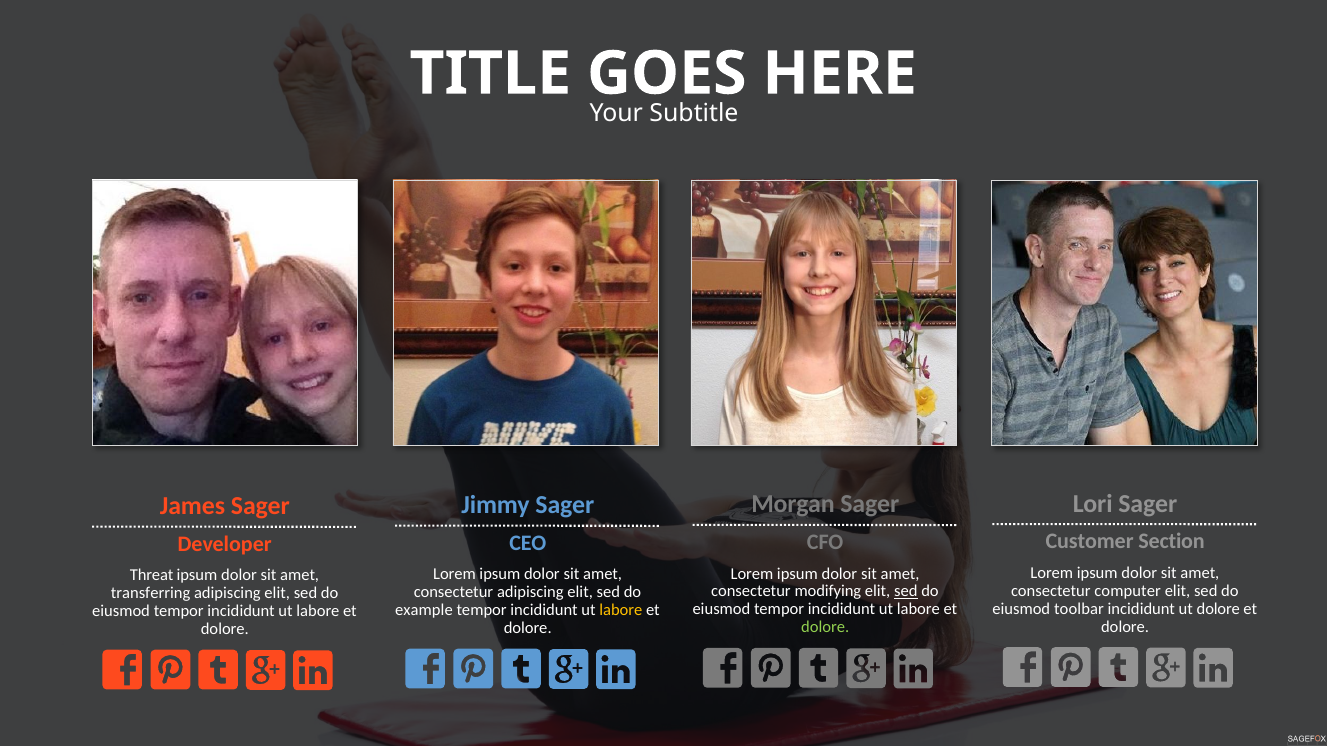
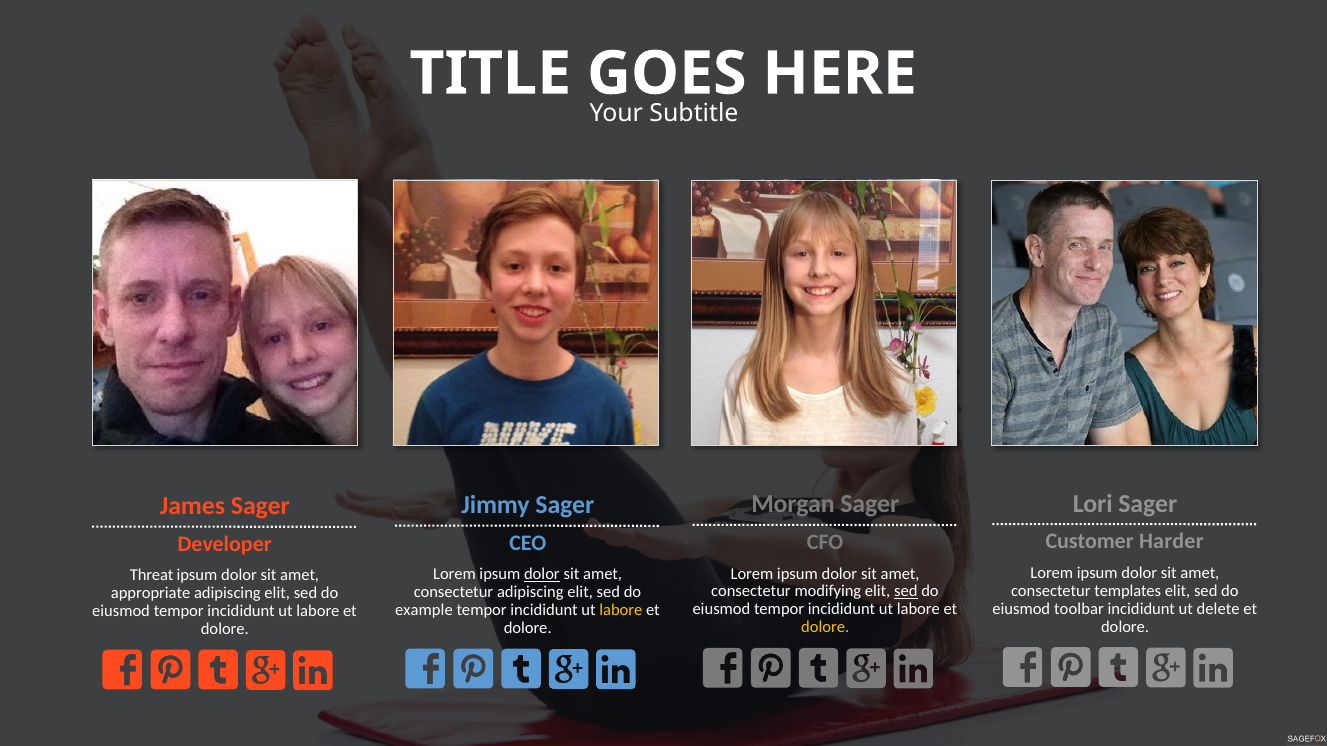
Section: Section -> Harder (1171, 542)
dolor underline: none -> present (542, 575)
computer: computer -> templates (1128, 591)
transferring: transferring -> appropriate (151, 594)
ut dolore: dolore -> delete (1218, 609)
dolore colour: light green -> yellow (825, 628)
